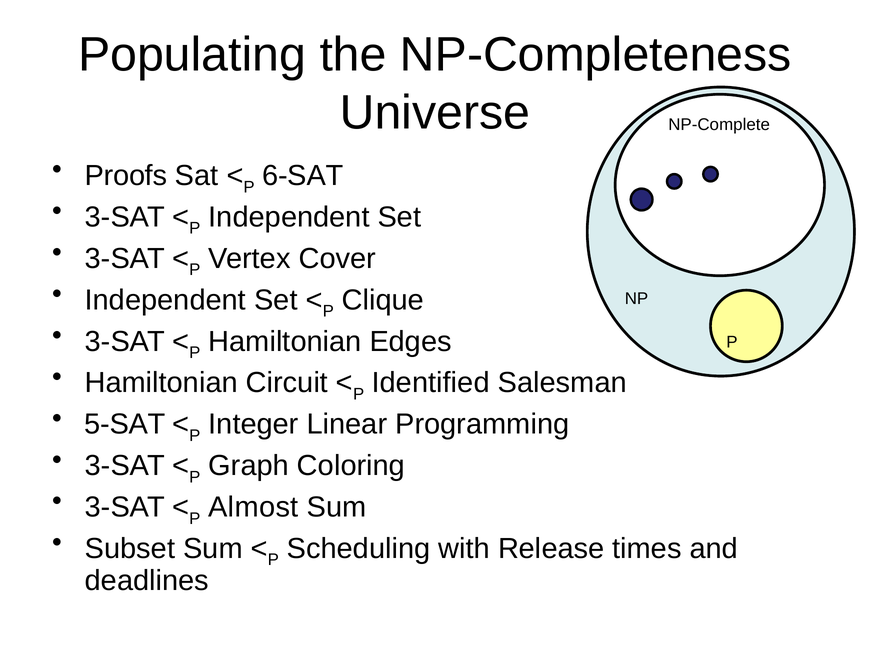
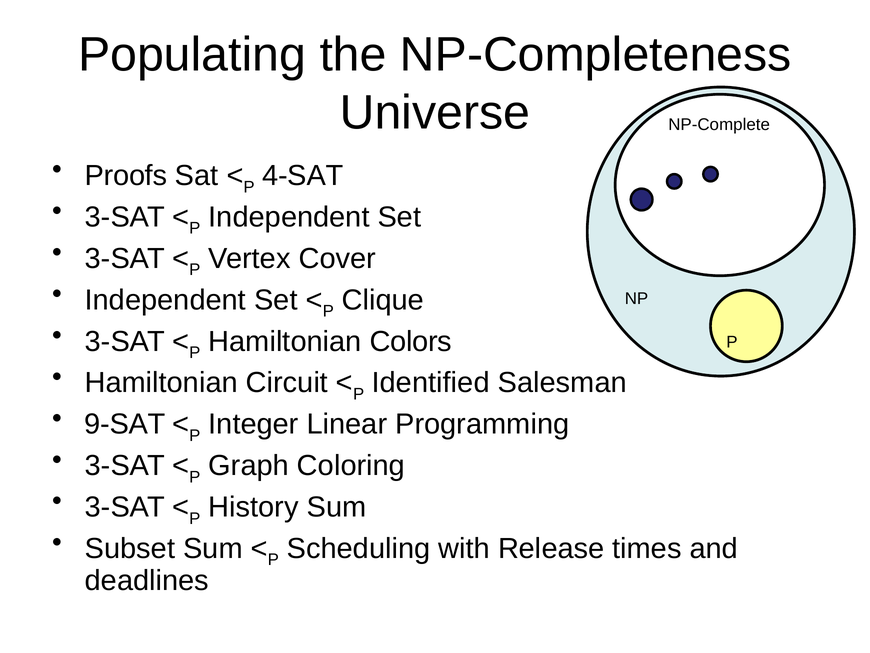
6-SAT: 6-SAT -> 4-SAT (303, 176)
Edges: Edges -> Colors (411, 341)
5-SAT: 5-SAT -> 9-SAT (125, 424)
Almost: Almost -> History (254, 507)
